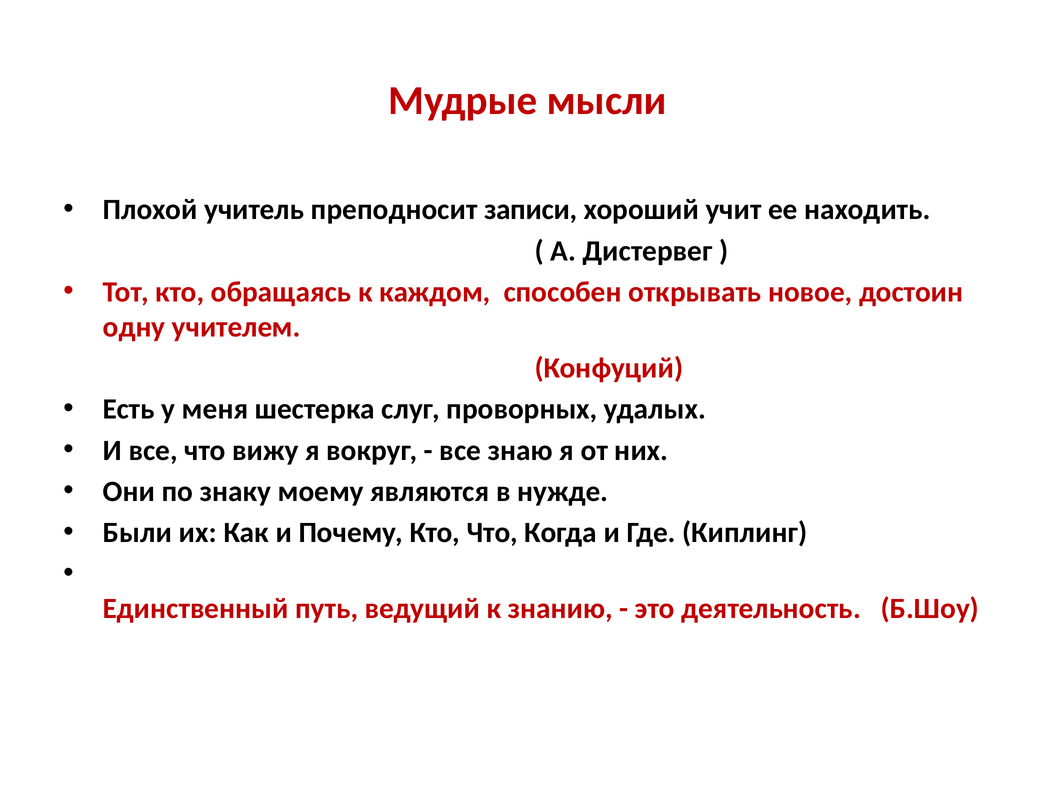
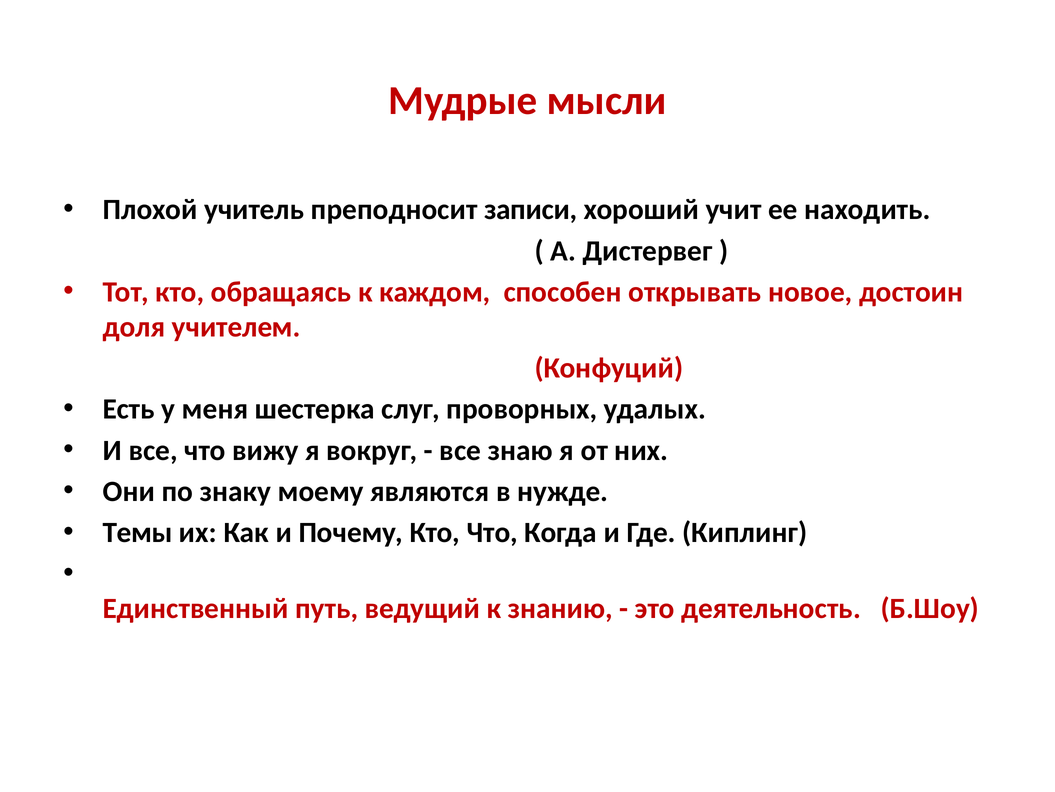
одну: одну -> доля (134, 327)
Были: Были -> Темы (138, 532)
